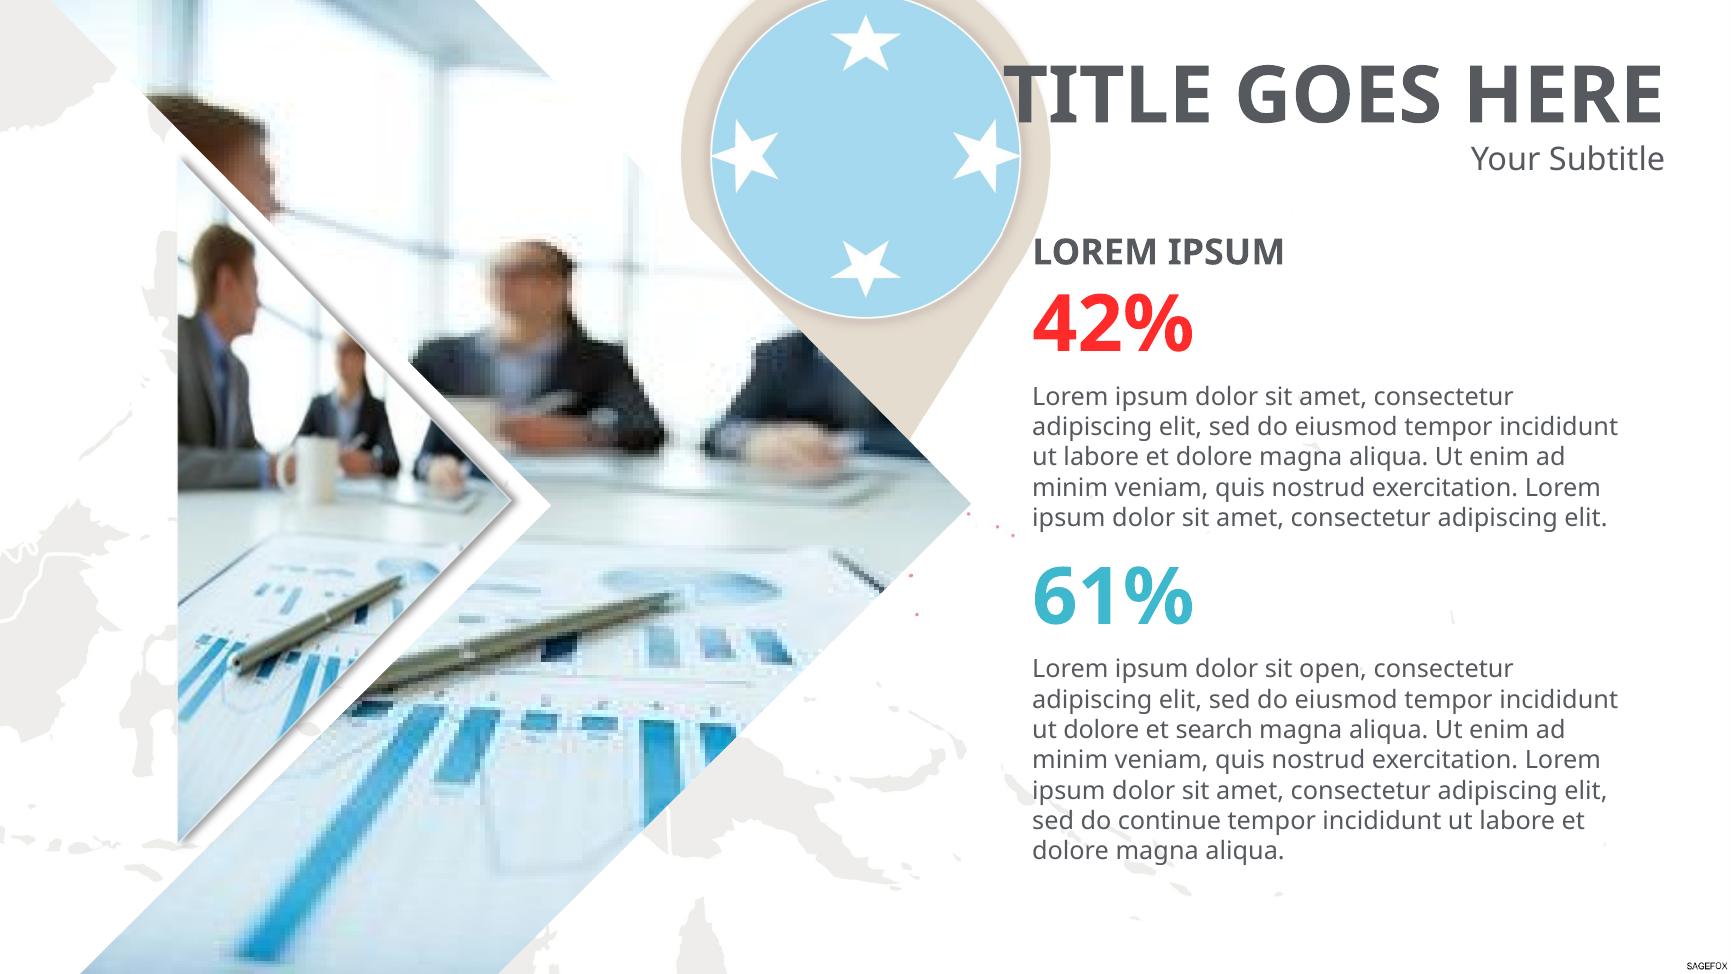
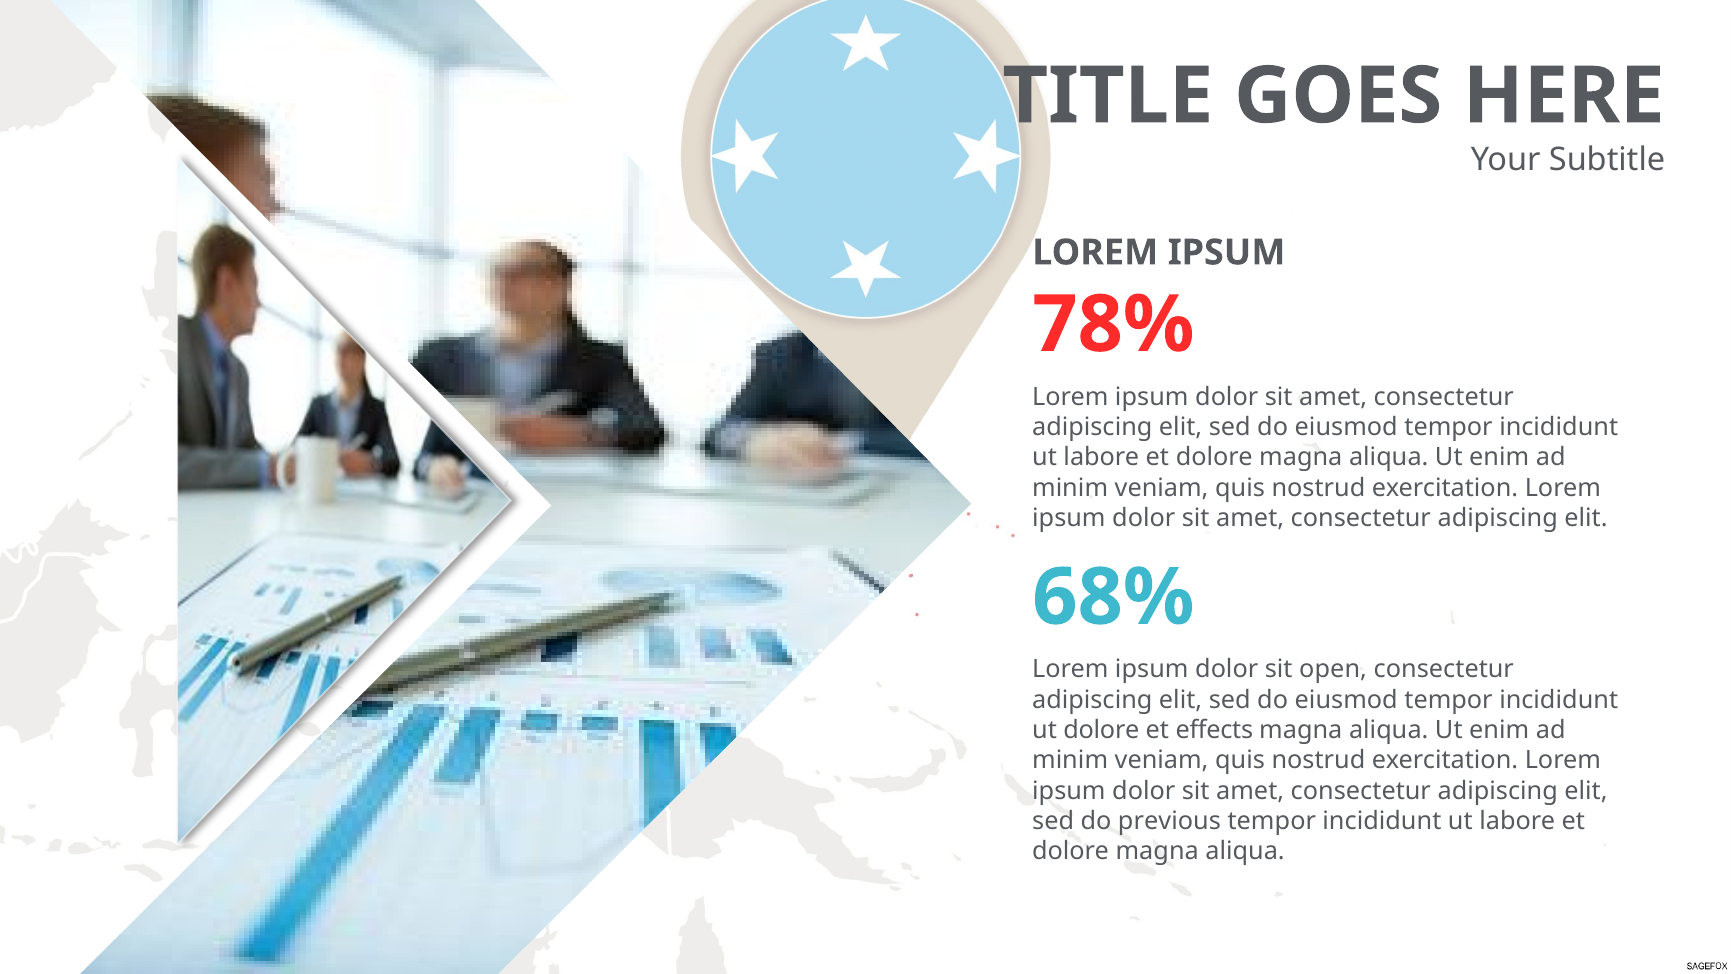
42%: 42% -> 78% (1113, 325)
61%: 61% -> 68% (1113, 597)
search: search -> effects (1214, 730)
continue: continue -> previous (1169, 821)
